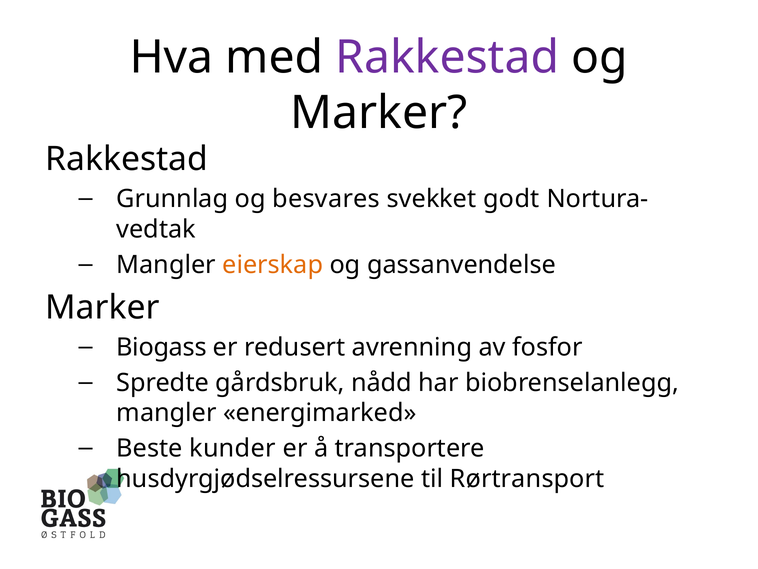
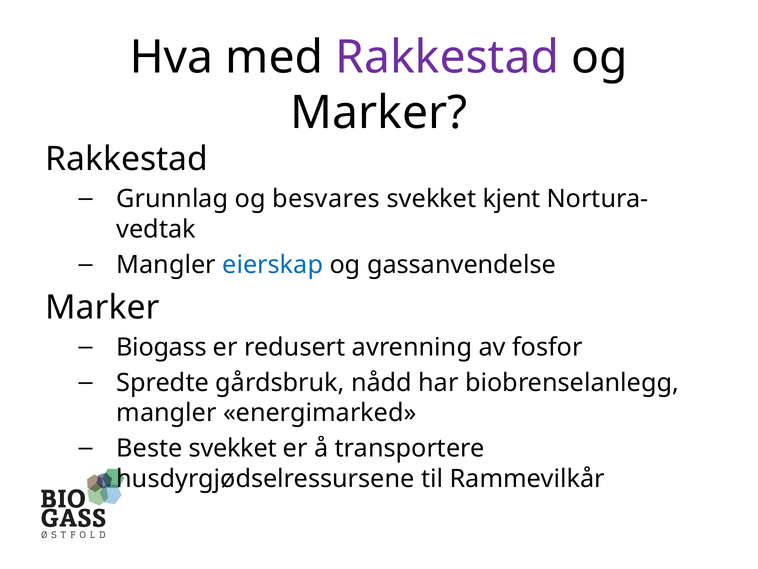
godt: godt -> kjent (512, 199)
eierskap colour: orange -> blue (273, 264)
Beste kunder: kunder -> svekket (233, 448)
Rørtransport: Rørtransport -> Rammevilkår (527, 478)
